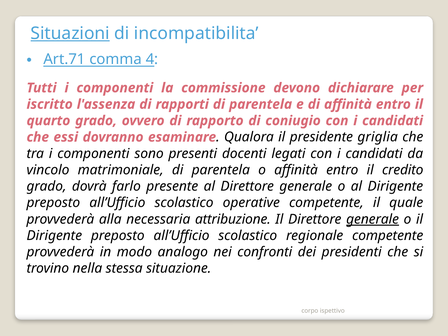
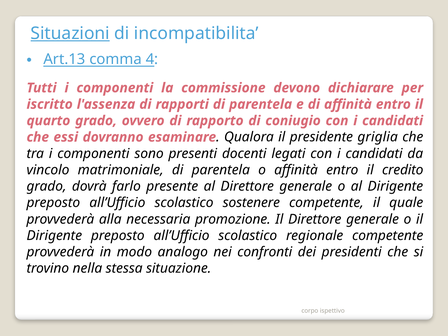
Art.71: Art.71 -> Art.13 (64, 59)
operative: operative -> sostenere (251, 203)
attribuzione: attribuzione -> promozione (233, 219)
generale underline: present -> none (373, 219)
